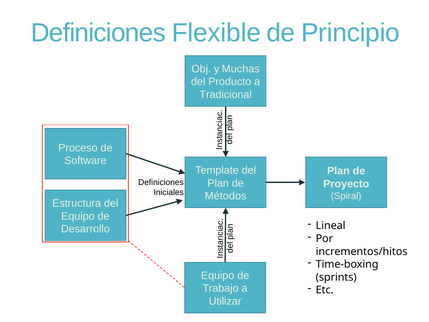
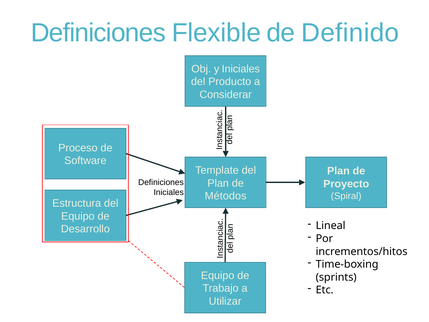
Principio: Principio -> Definido (350, 33)
y Muchas: Muchas -> Iniciales (241, 69)
Tradicional: Tradicional -> Considerar (226, 94)
